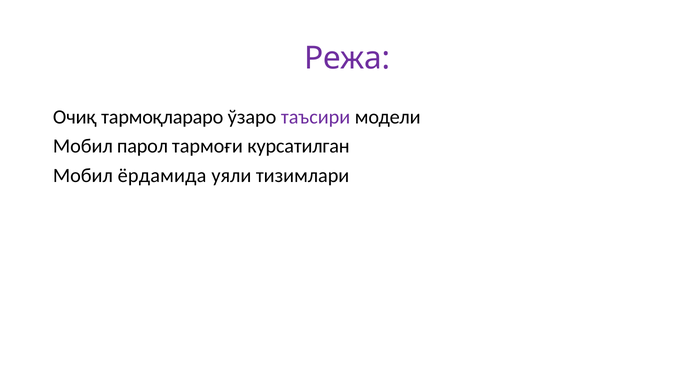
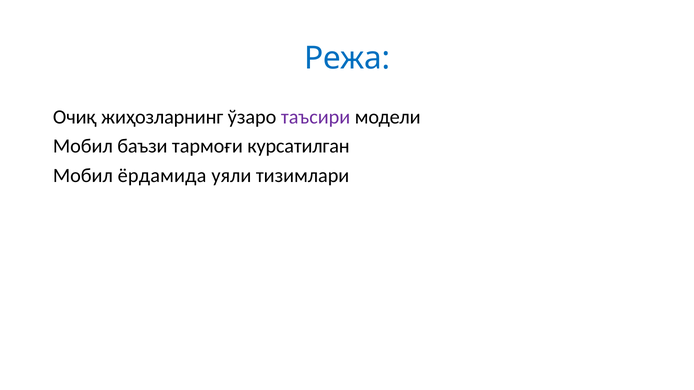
Режа colour: purple -> blue (347, 58)
тармоқлараро: тармоқлараро -> жиҳозларнинг (162, 117)
парол: парол -> баъзи (142, 146)
